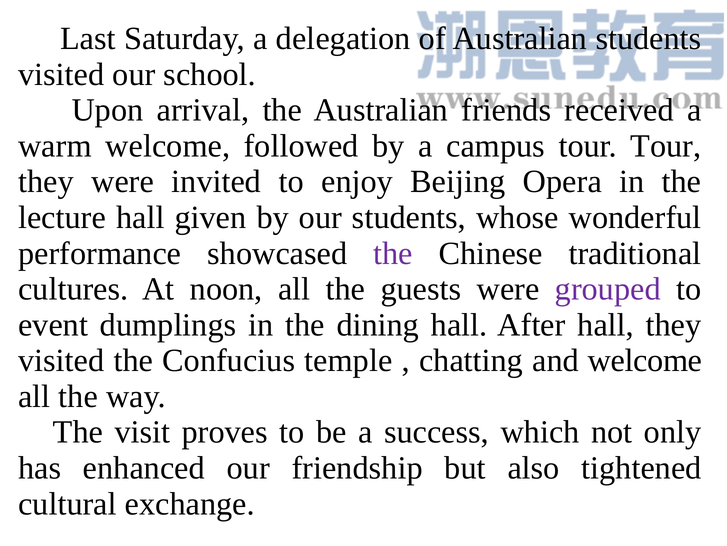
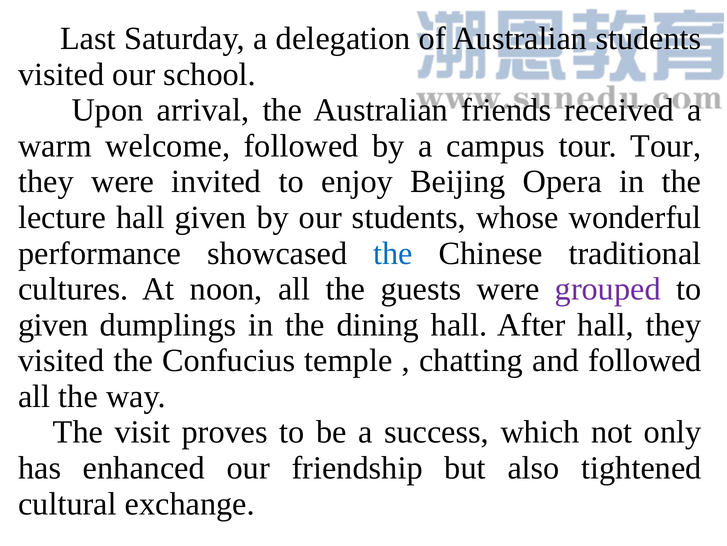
the colour: purple -> blue (393, 253)
event: event -> given (53, 324)
and welcome: welcome -> followed (645, 360)
